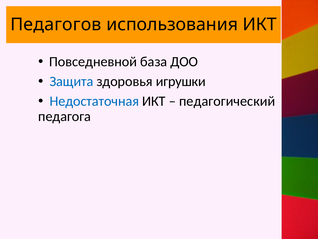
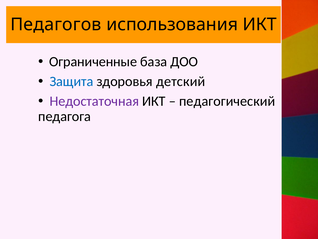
Повседневной: Повседневной -> Ограниченные (93, 62)
игрушки: игрушки -> детский (181, 81)
Недостаточная colour: blue -> purple (94, 101)
